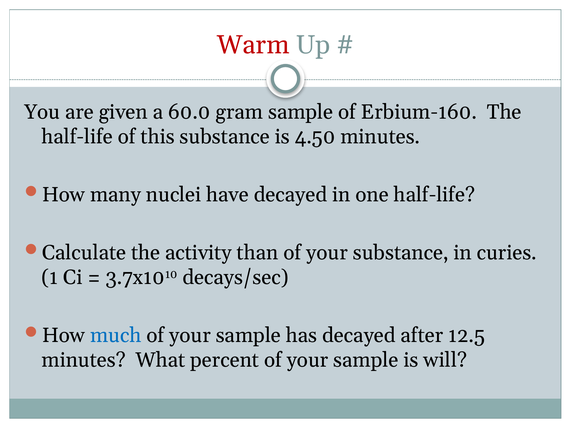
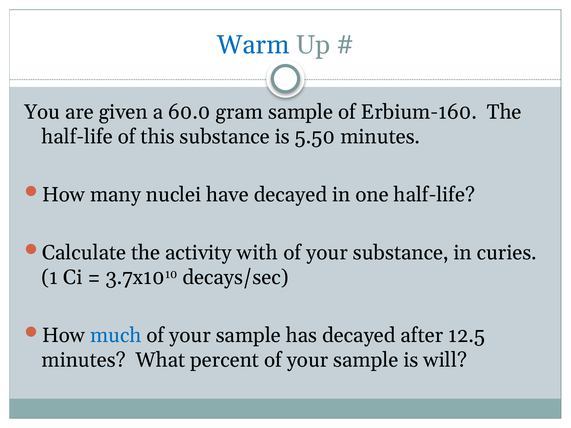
Warm colour: red -> blue (253, 45)
4.50: 4.50 -> 5.50 (315, 137)
than: than -> with (257, 253)
